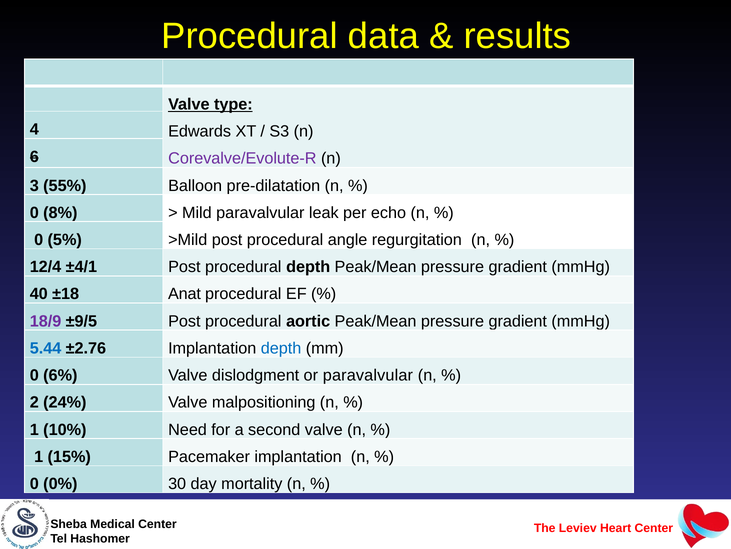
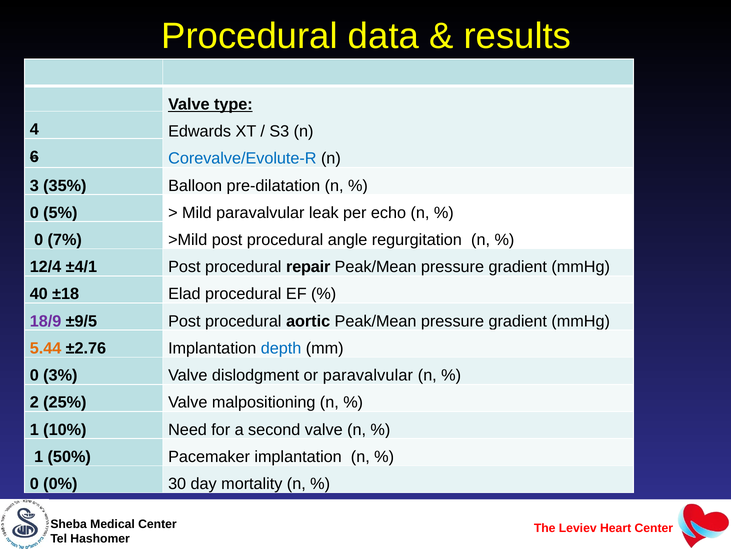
Corevalve/Evolute-R colour: purple -> blue (242, 158)
55%: 55% -> 35% (65, 185)
8%: 8% -> 5% (60, 212)
5%: 5% -> 7% (65, 240)
procedural depth: depth -> repair (308, 267)
Anat: Anat -> Elad (184, 294)
5.44 colour: blue -> orange (46, 348)
6%: 6% -> 3% (60, 375)
24%: 24% -> 25% (65, 402)
15%: 15% -> 50% (69, 456)
